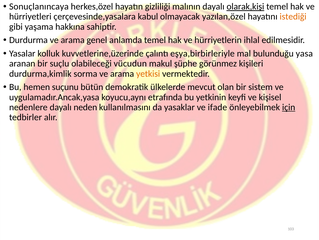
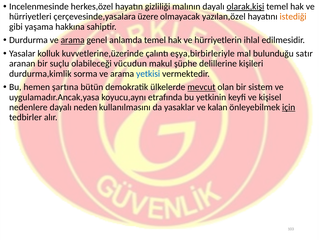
Sonuçlanıncaya: Sonuçlanıncaya -> Incelenmesinde (39, 7)
kabul: kabul -> üzere (148, 17)
arama underline: none -> present (73, 40)
yasa: yasa -> satır (304, 53)
görünmez: görünmez -> delillerine (218, 63)
yetkisi colour: orange -> blue (148, 74)
suçunu: suçunu -> şartına (65, 87)
mevcut underline: none -> present (201, 87)
ifade: ifade -> kalan (218, 107)
